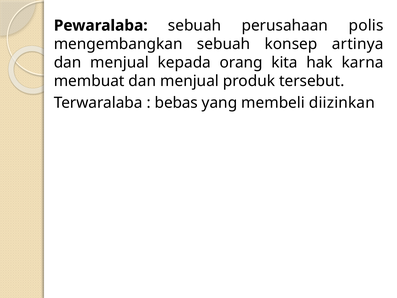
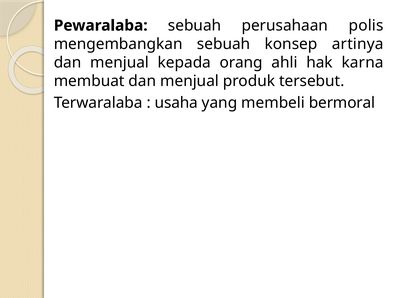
kita: kita -> ahli (284, 62)
bebas: bebas -> usaha (176, 103)
diizinkan: diizinkan -> bermoral (342, 103)
